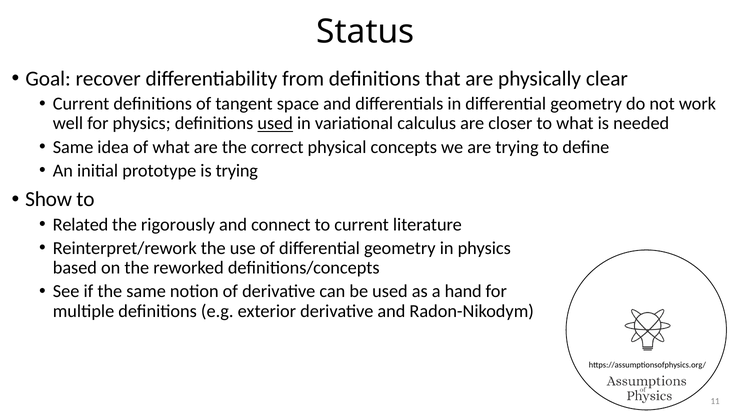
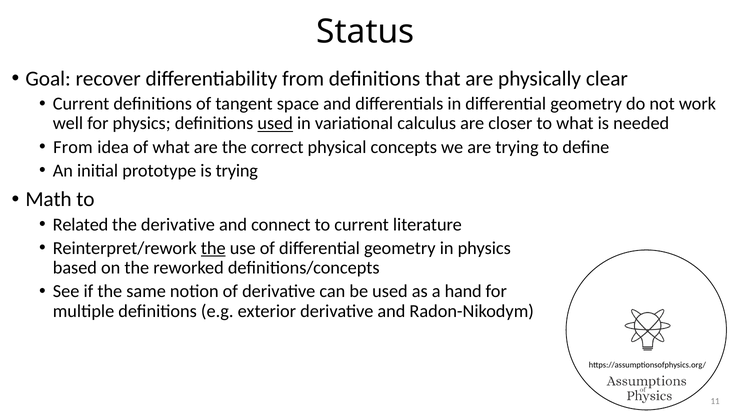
Same: Same -> From (73, 147)
Show: Show -> Math (49, 200)
the rigorously: rigorously -> derivative (178, 225)
the underline: none -> present (213, 248)
